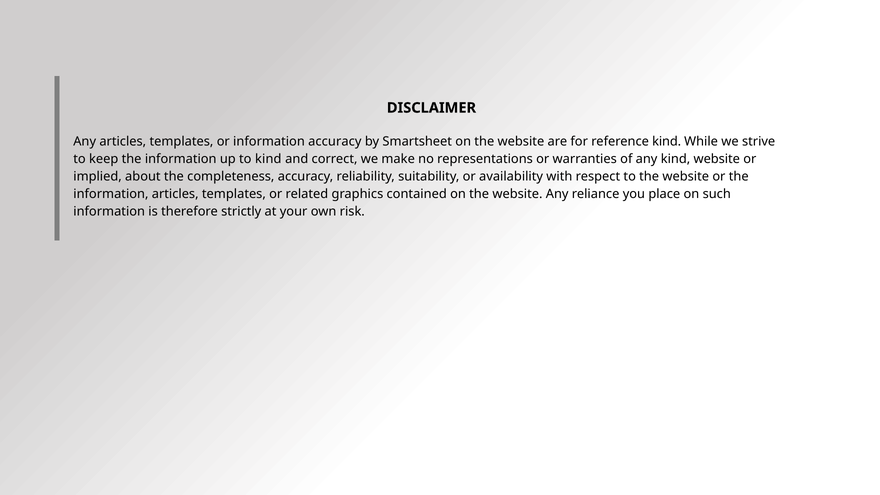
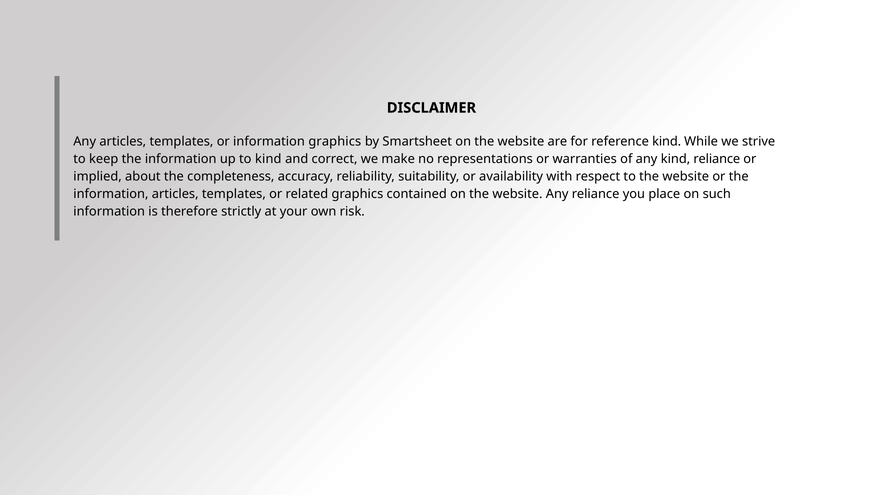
information accuracy: accuracy -> graphics (335, 141)
kind website: website -> reliance (717, 159)
